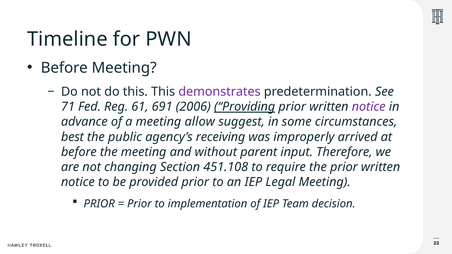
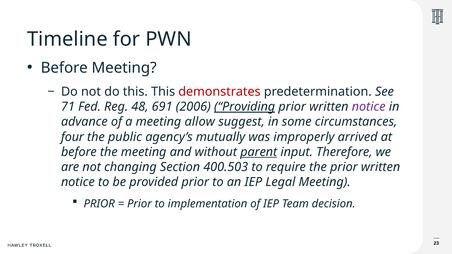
demonstrates colour: purple -> red (219, 92)
61: 61 -> 48 (140, 107)
best: best -> four (72, 137)
receiving: receiving -> mutually (221, 137)
parent underline: none -> present (259, 152)
451.108: 451.108 -> 400.503 (226, 167)
